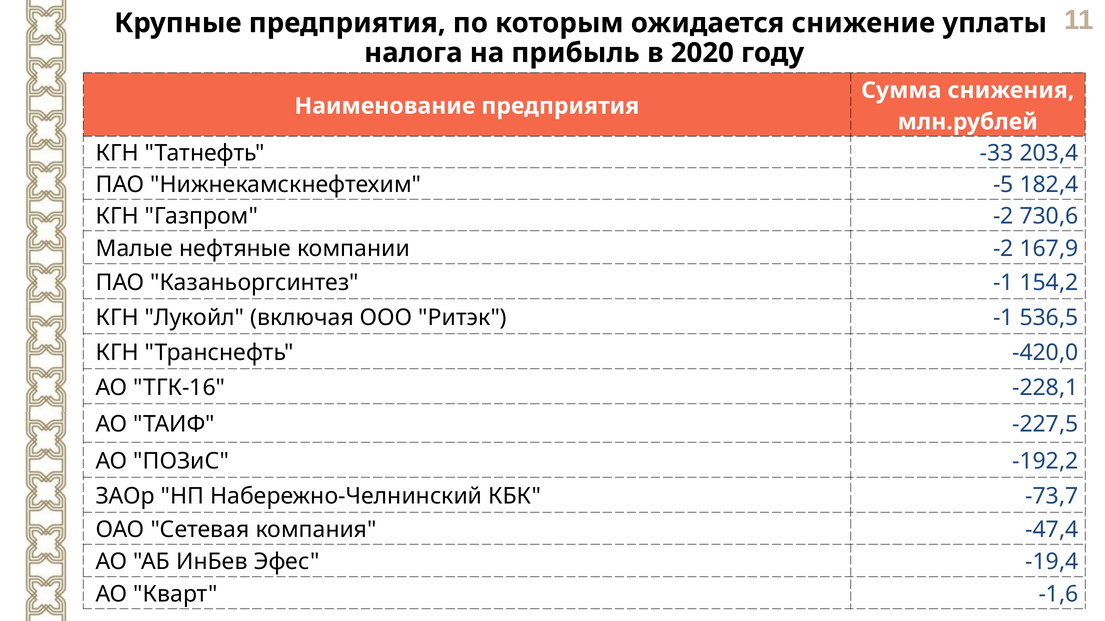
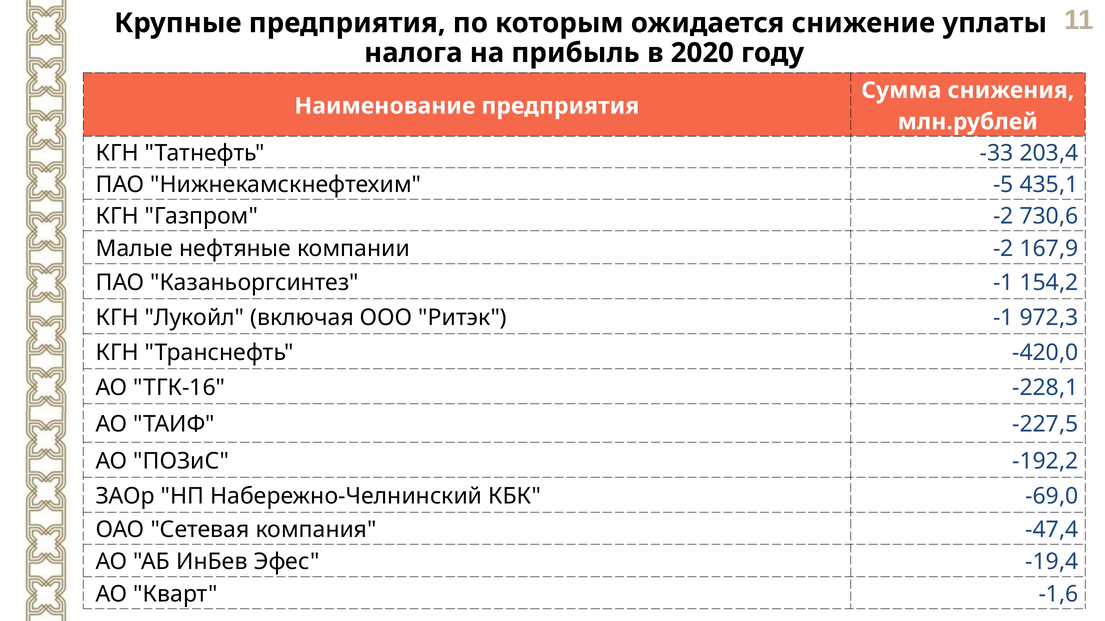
182,4: 182,4 -> 435,1 (1049, 185)
536,5: 536,5 -> 972,3 (1049, 318)
-73,7: -73,7 -> -69,0 (1052, 497)
